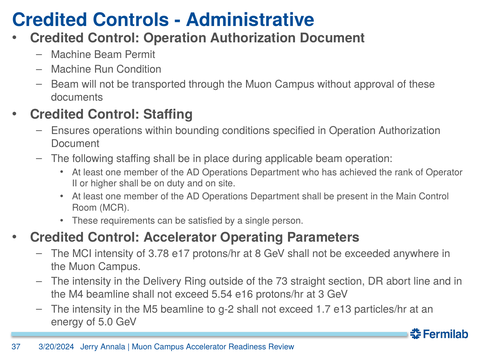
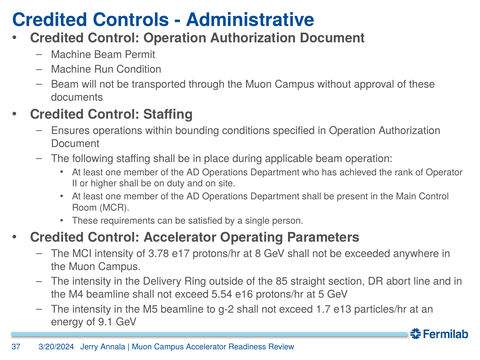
73: 73 -> 85 (282, 281)
3: 3 -> 5 (321, 294)
5.0: 5.0 -> 9.1 (106, 322)
